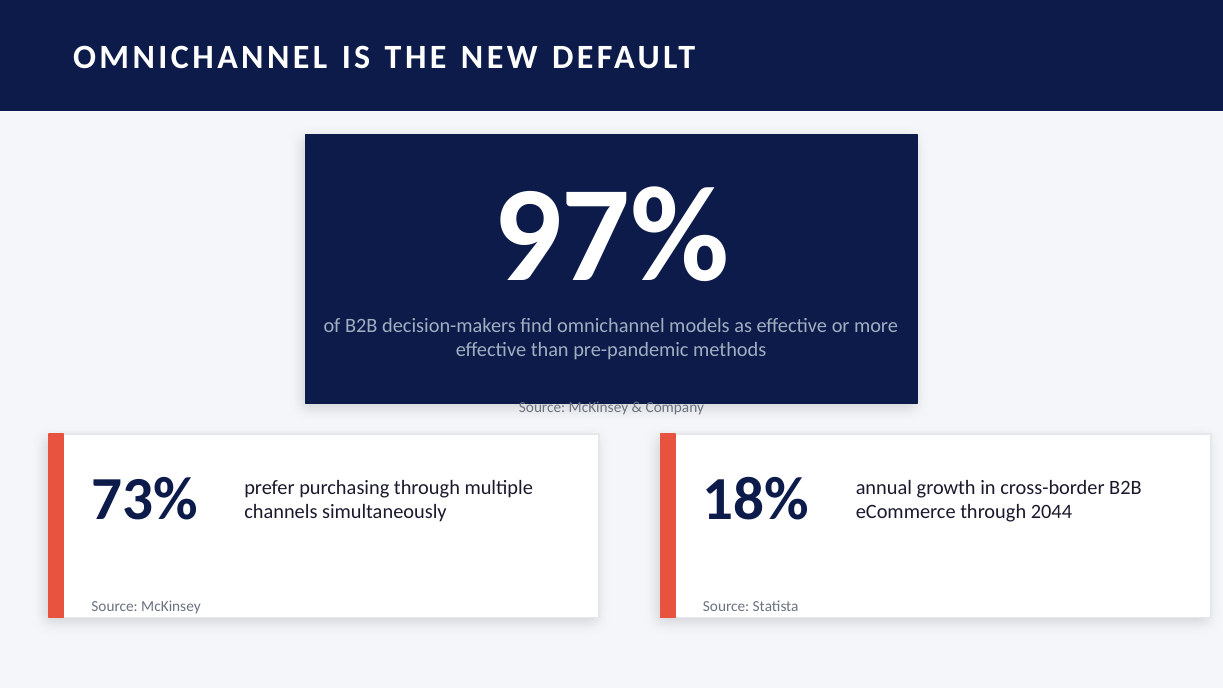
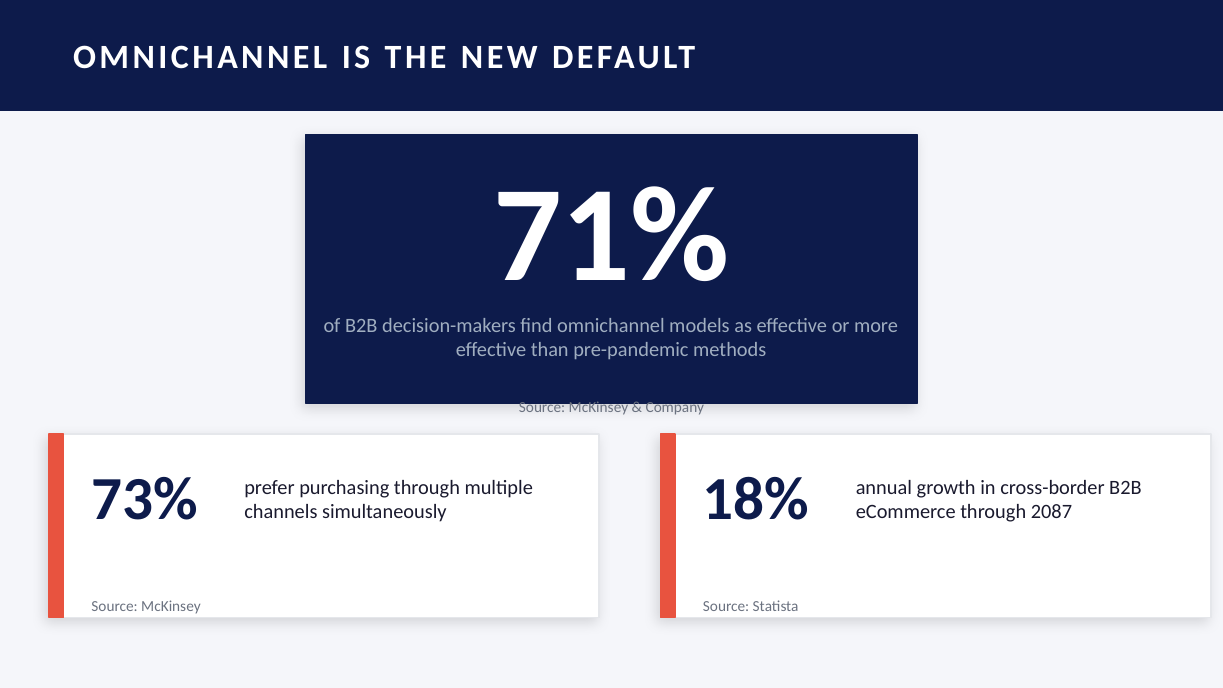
97%: 97% -> 71% (611, 236)
2044: 2044 -> 2087 (1051, 512)
